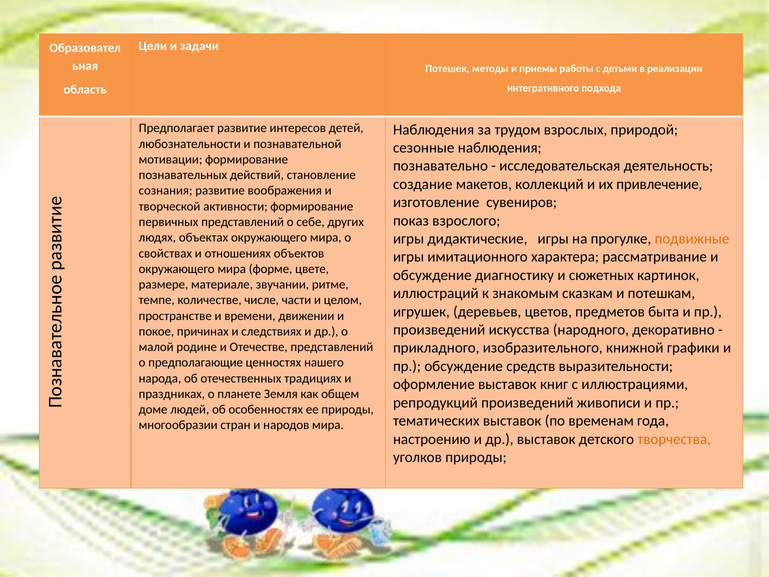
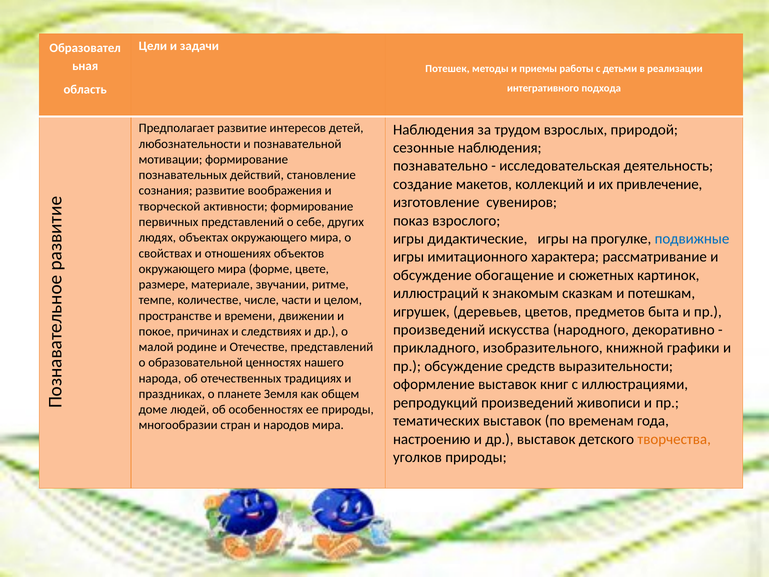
подвижные colour: orange -> blue (692, 239)
диагностику: диагностику -> обогащение (514, 275)
предполагающие: предполагающие -> образовательной (196, 363)
